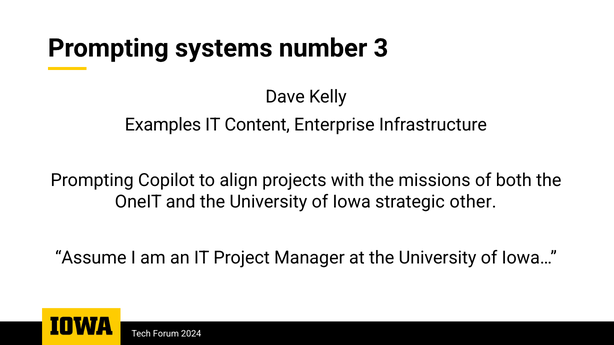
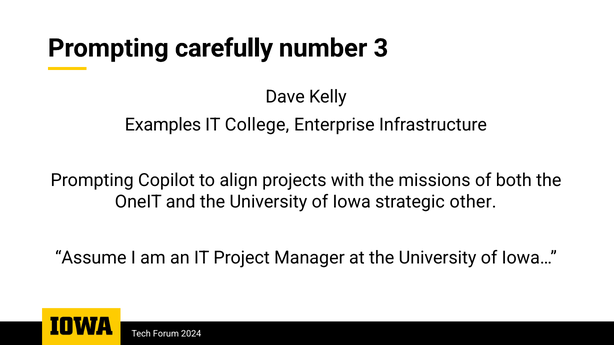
systems: systems -> carefully (224, 48)
Content: Content -> College (257, 125)
